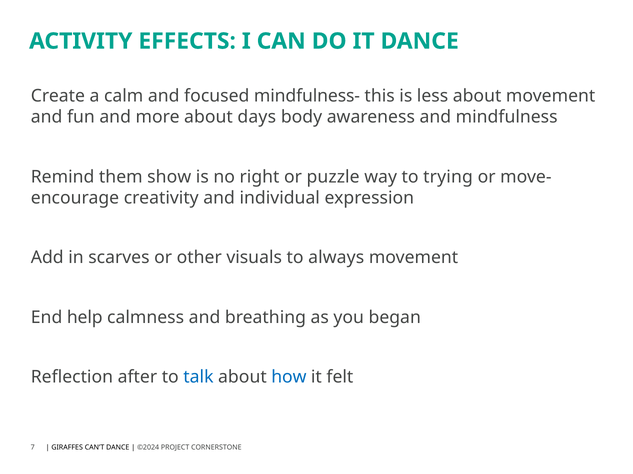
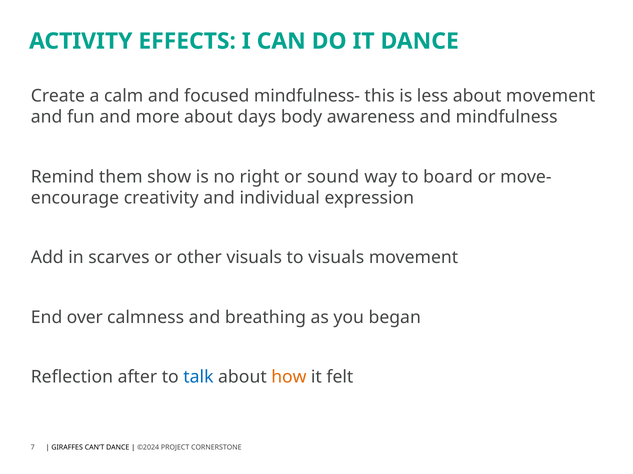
puzzle: puzzle -> sound (333, 177)
trying: trying -> board (448, 177)
to always: always -> visuals (336, 258)
help: help -> over (85, 318)
how colour: blue -> orange (289, 378)
